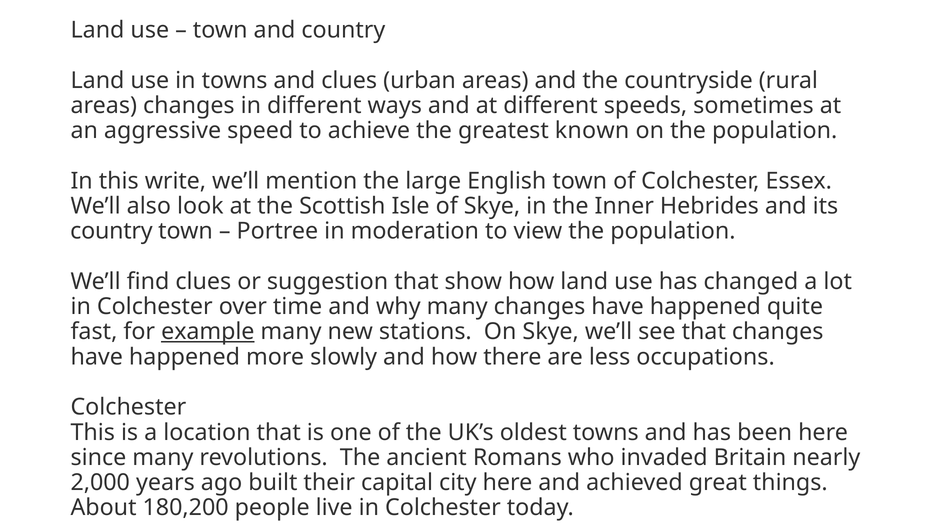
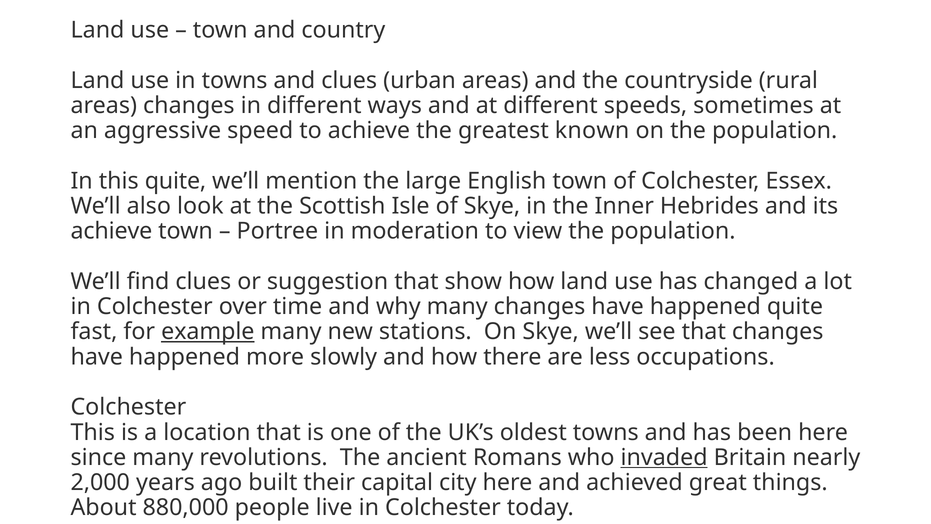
this write: write -> quite (175, 181)
country: country -> achieve (111, 231)
invaded underline: none -> present (664, 457)
180,200: 180,200 -> 880,000 (186, 507)
